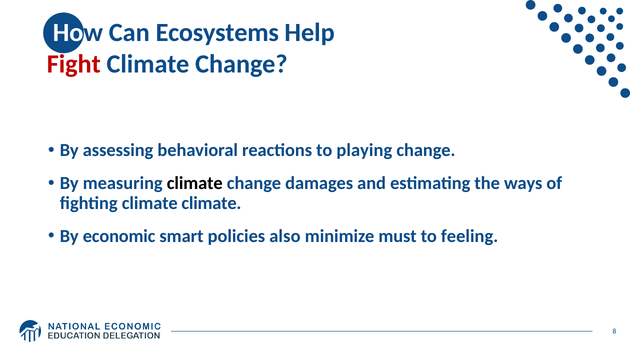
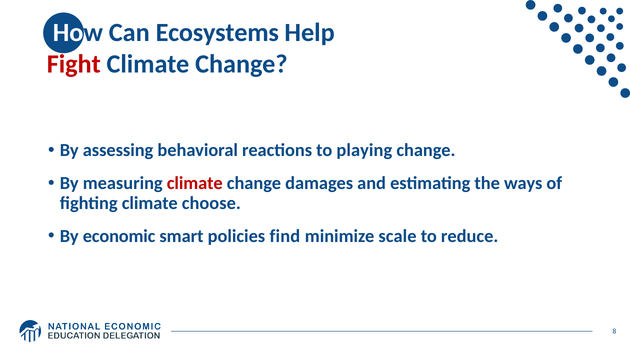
climate colour: black -> red (195, 184)
climate climate: climate -> choose (211, 203)
also: also -> find (285, 236)
must: must -> scale (397, 236)
feeling: feeling -> reduce (470, 236)
